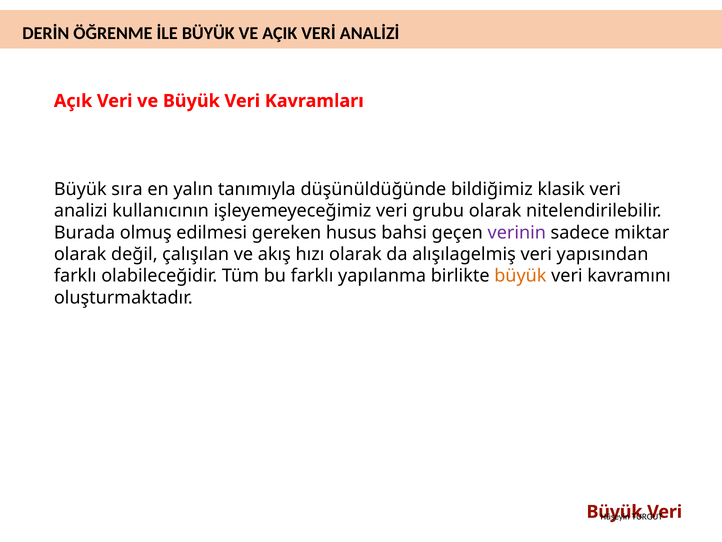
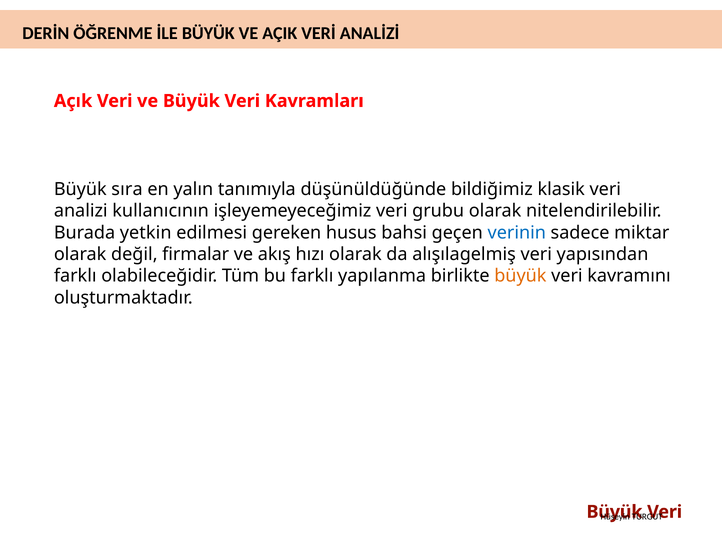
olmuş: olmuş -> yetkin (146, 232)
verinin colour: purple -> blue (517, 232)
çalışılan: çalışılan -> firmalar (196, 254)
